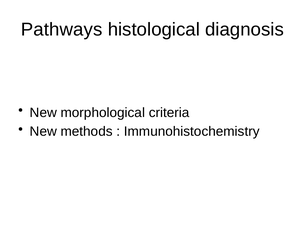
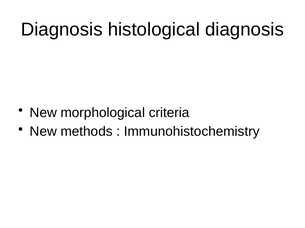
Pathways: Pathways -> Diagnosis (62, 30)
